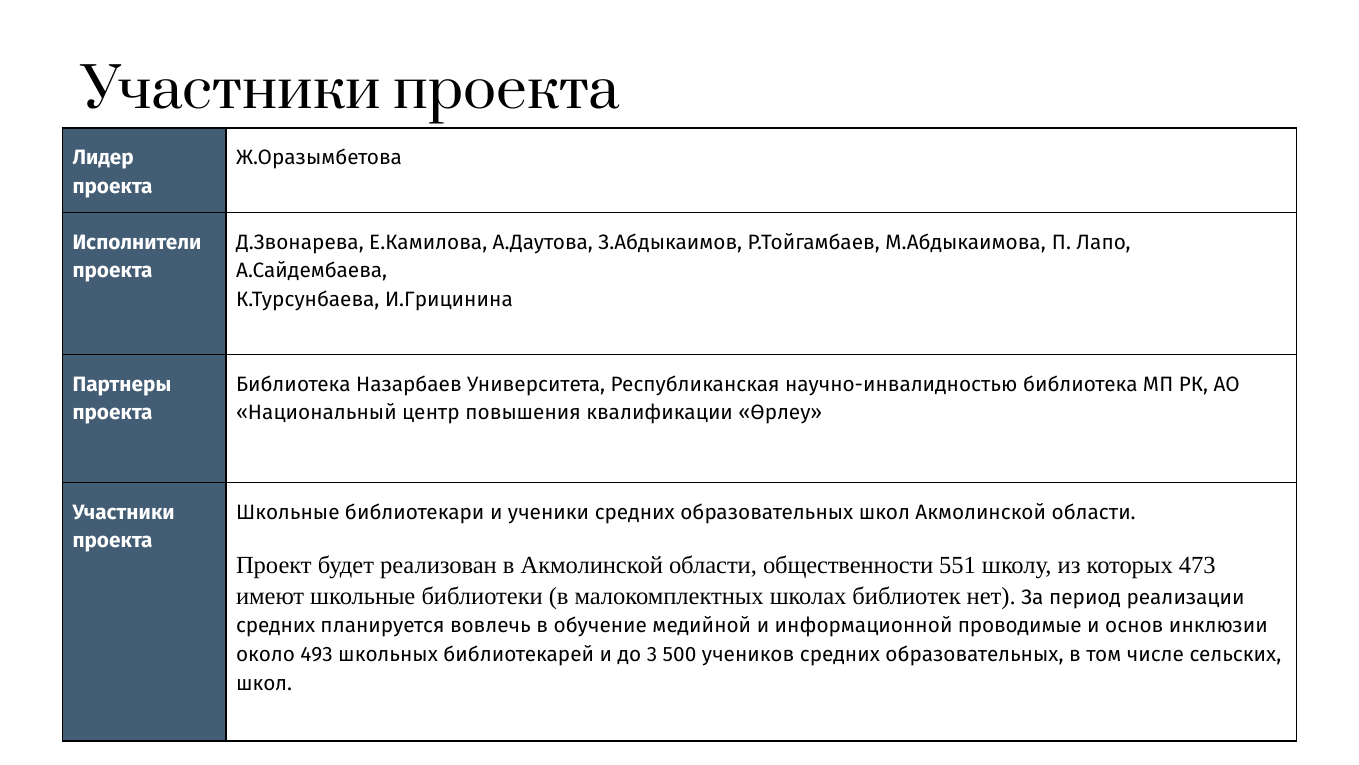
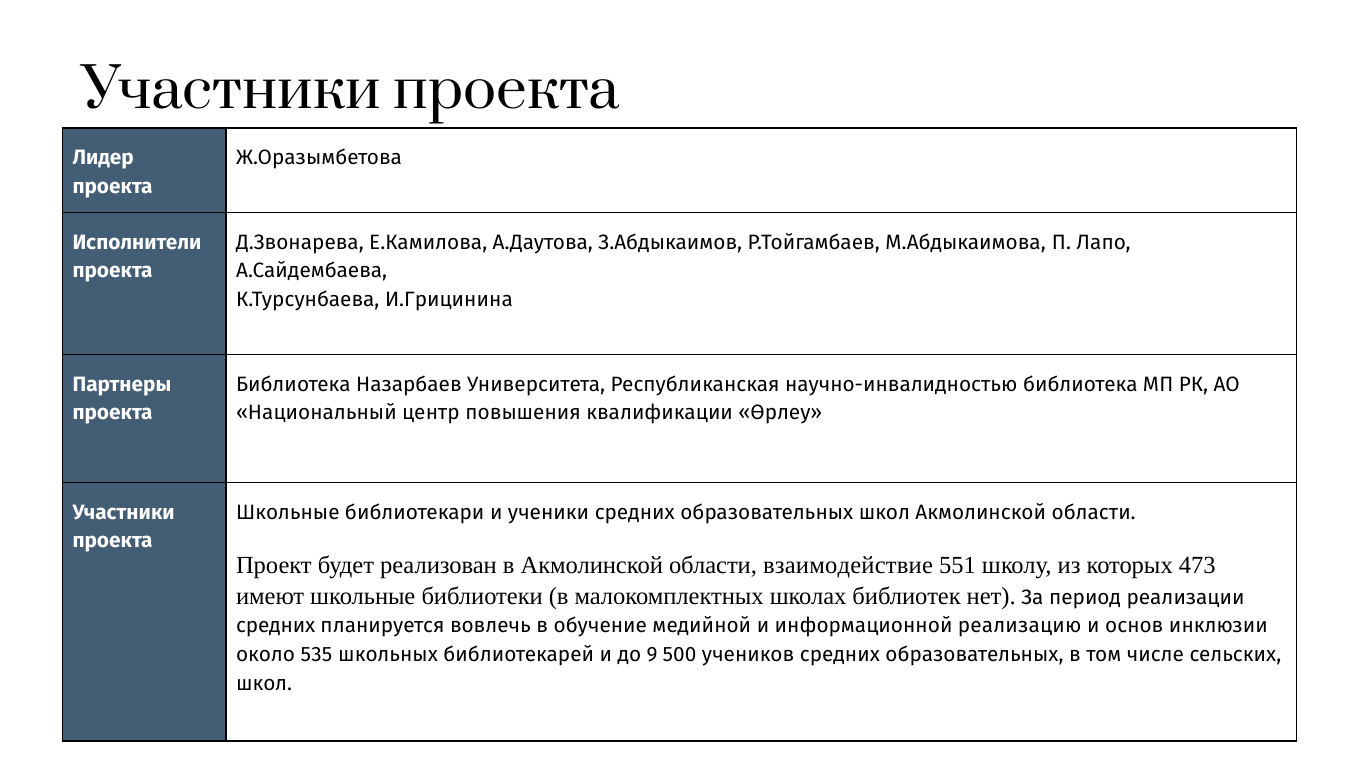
общественности: общественности -> взаимодействие (848, 565)
проводимые: проводимые -> реализацию (1020, 626)
493: 493 -> 535 (317, 654)
3: 3 -> 9 (652, 654)
